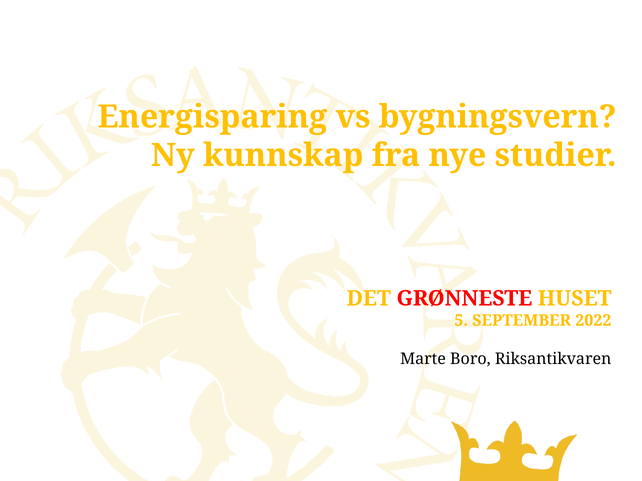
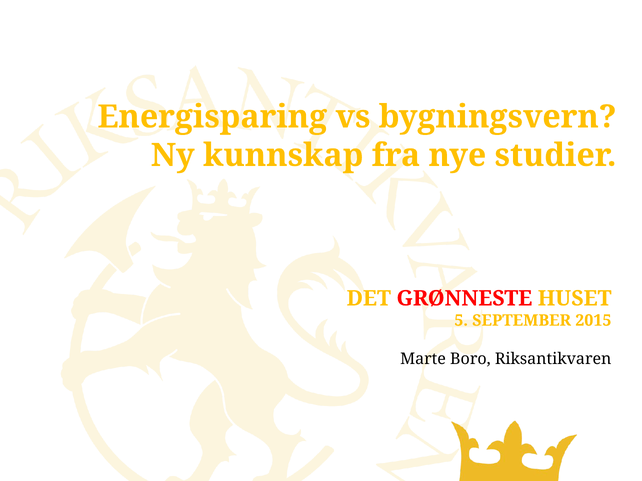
2022: 2022 -> 2015 (593, 321)
